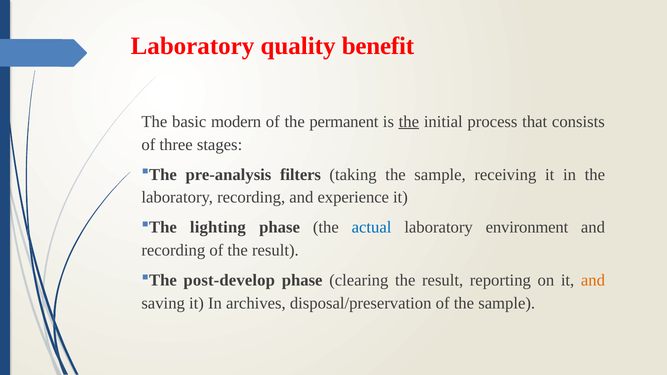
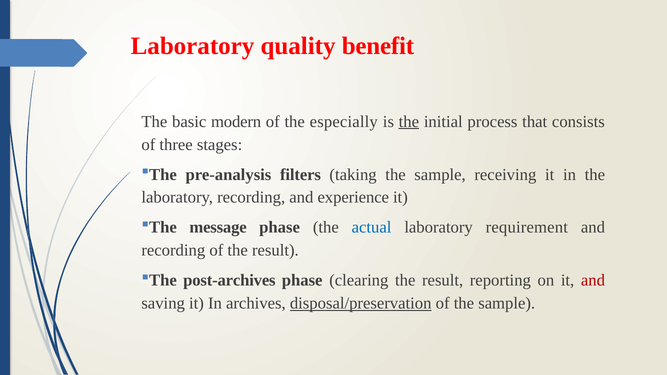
permanent: permanent -> especially (344, 122)
lighting: lighting -> message (218, 228)
environment: environment -> requirement (527, 228)
post-develop: post-develop -> post-archives (229, 281)
and colour: orange -> red (593, 281)
disposal/preservation underline: none -> present (361, 304)
